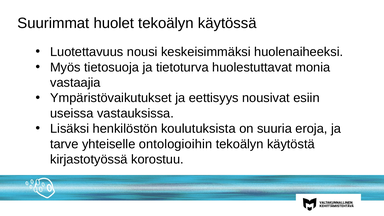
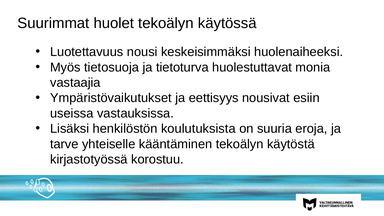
ontologioihin: ontologioihin -> kääntäminen (176, 144)
